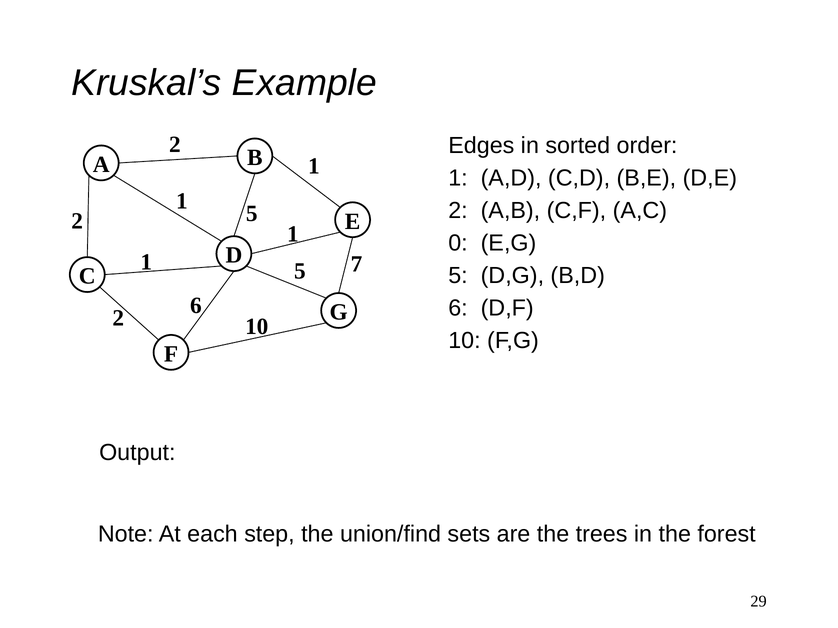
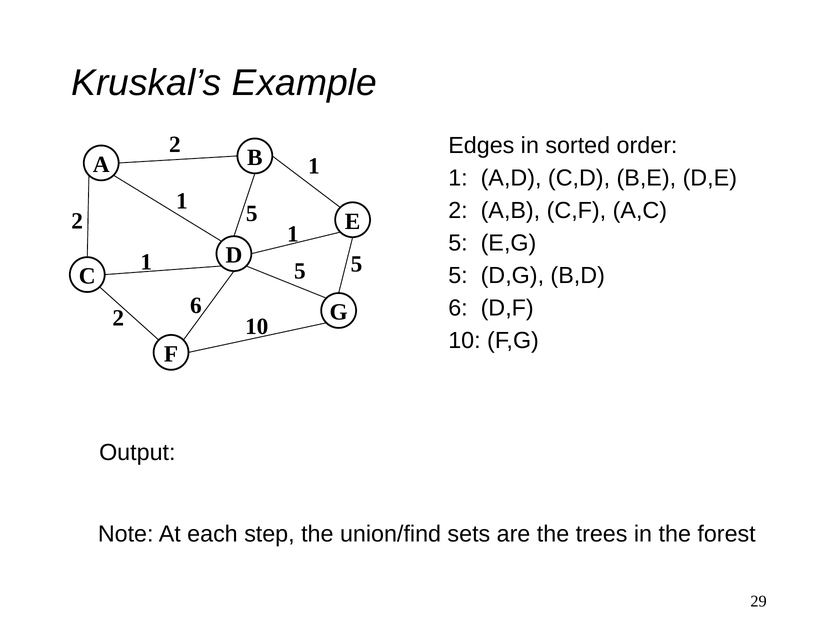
0: 0 -> 5 (458, 243)
5 7: 7 -> 5 (356, 264)
